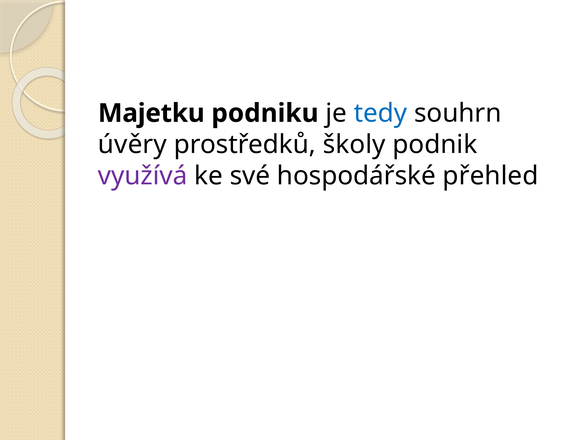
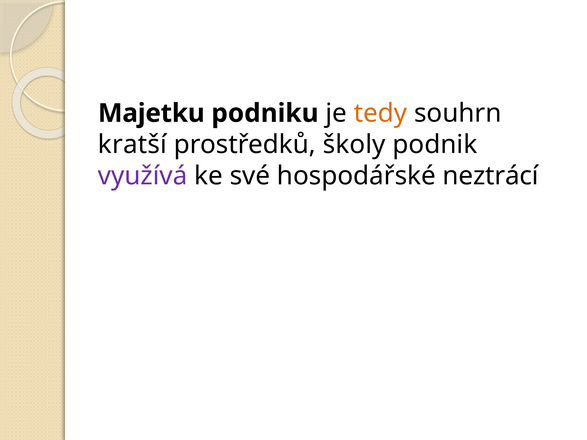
tedy colour: blue -> orange (381, 113)
úvěry: úvěry -> kratší (132, 145)
přehled: přehled -> neztrácí (491, 176)
